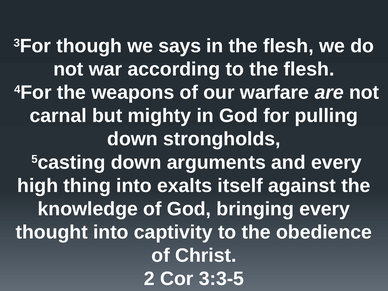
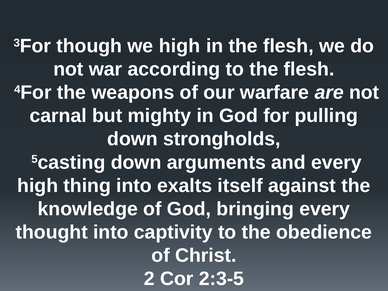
we says: says -> high (180, 46)
3:3-5: 3:3-5 -> 2:3-5 (221, 279)
